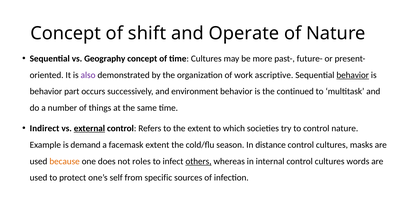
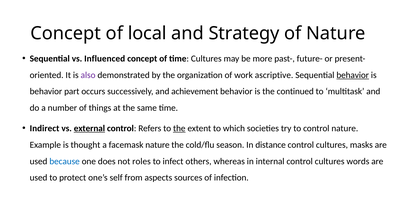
shift: shift -> local (147, 33)
Operate: Operate -> Strategy (244, 33)
Geography: Geography -> Influenced (105, 59)
environment: environment -> achievement (195, 91)
the underline: none -> present (179, 128)
demand: demand -> thought (85, 145)
facemask extent: extent -> nature (157, 145)
because colour: orange -> blue (65, 161)
others underline: present -> none (198, 161)
specific: specific -> aspects (158, 178)
